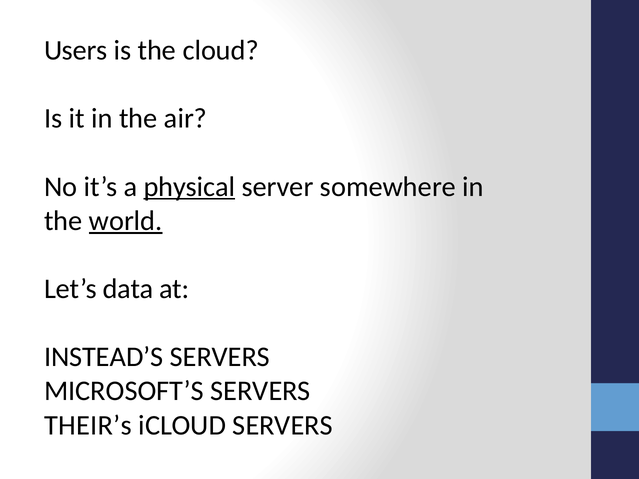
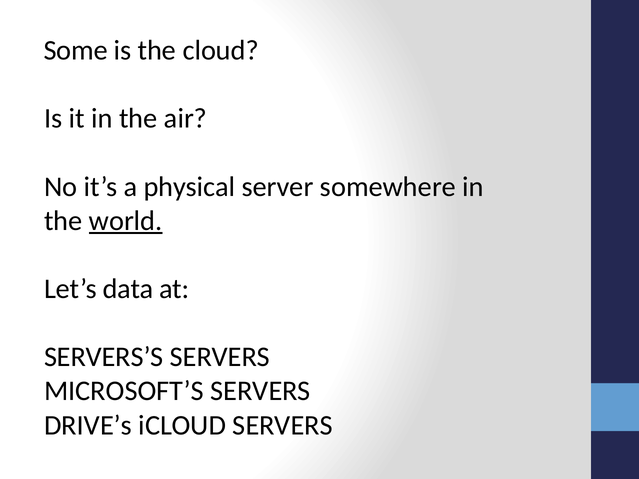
Users: Users -> Some (76, 50)
physical underline: present -> none (189, 187)
INSTEAD’S: INSTEAD’S -> SERVERS’S (104, 357)
THEIR’s: THEIR’s -> DRIVE’s (88, 425)
